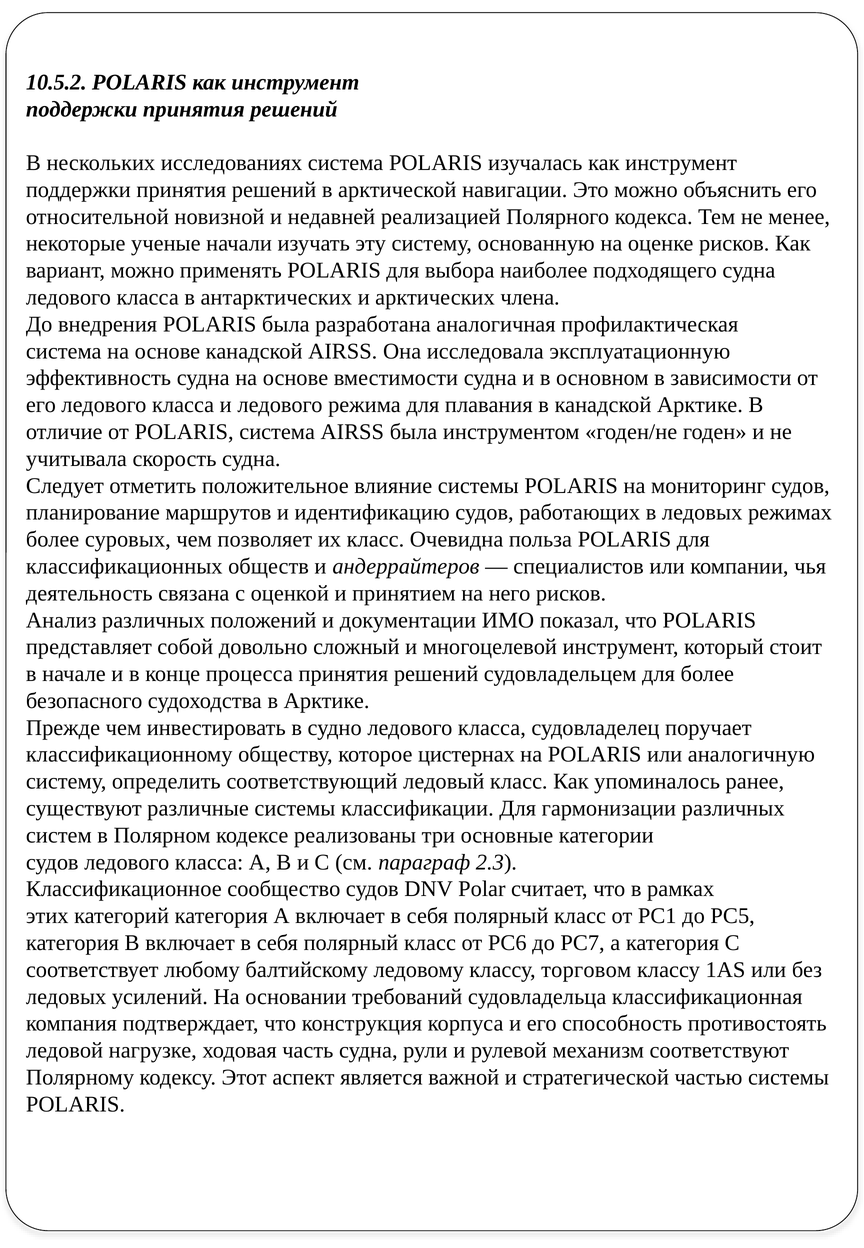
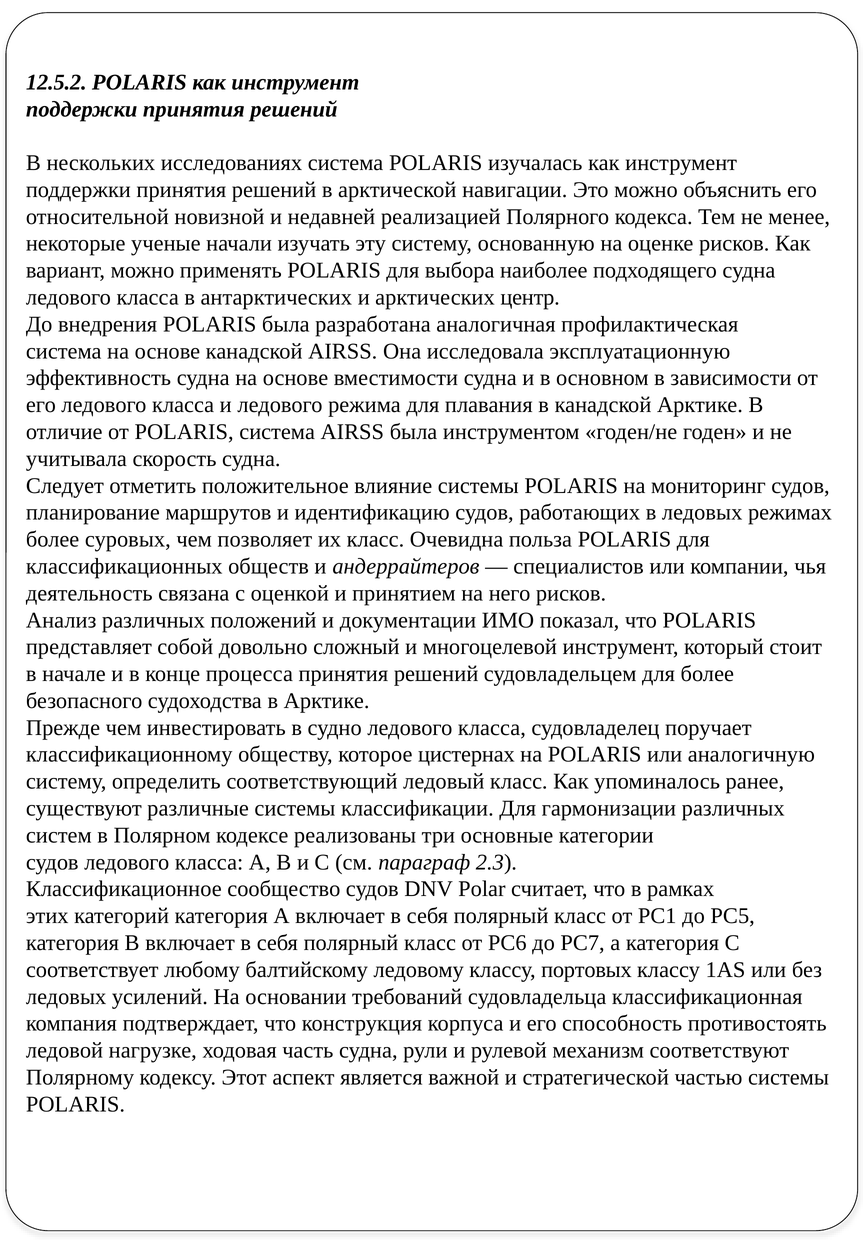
10.5.2: 10.5.2 -> 12.5.2 (56, 82)
члена: члена -> центр (530, 297)
торговом: торговом -> портовых (586, 970)
